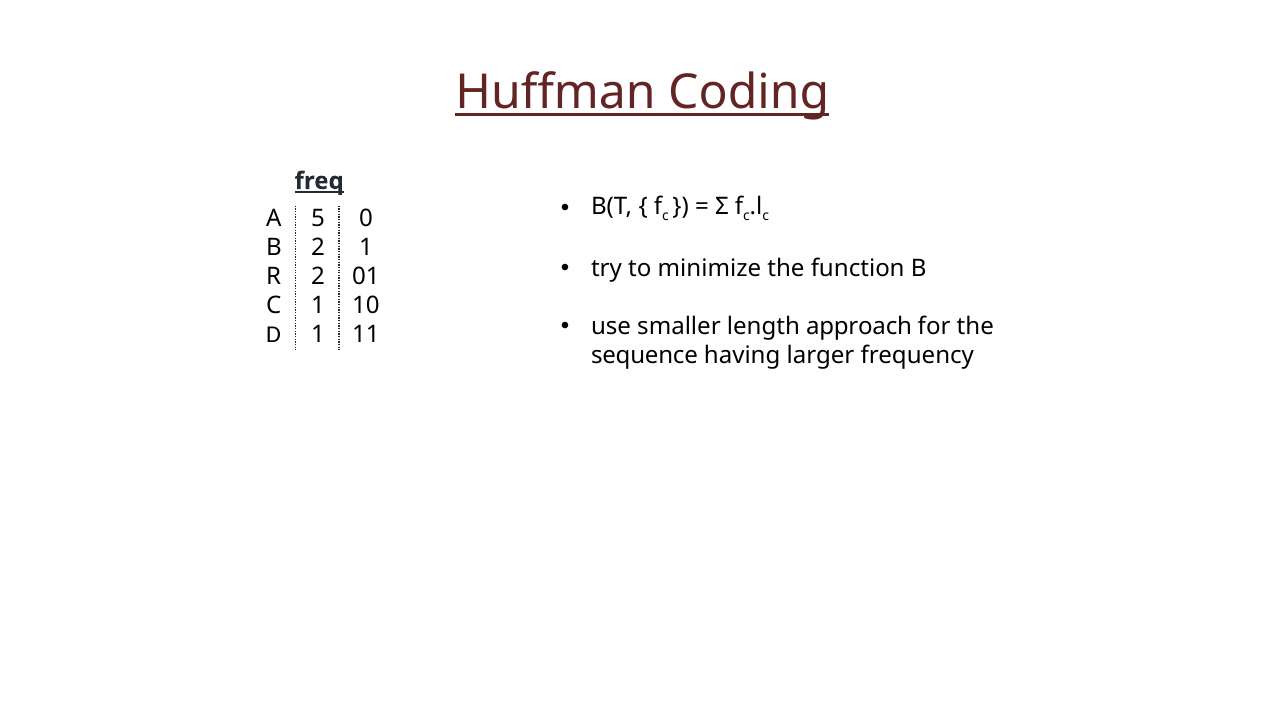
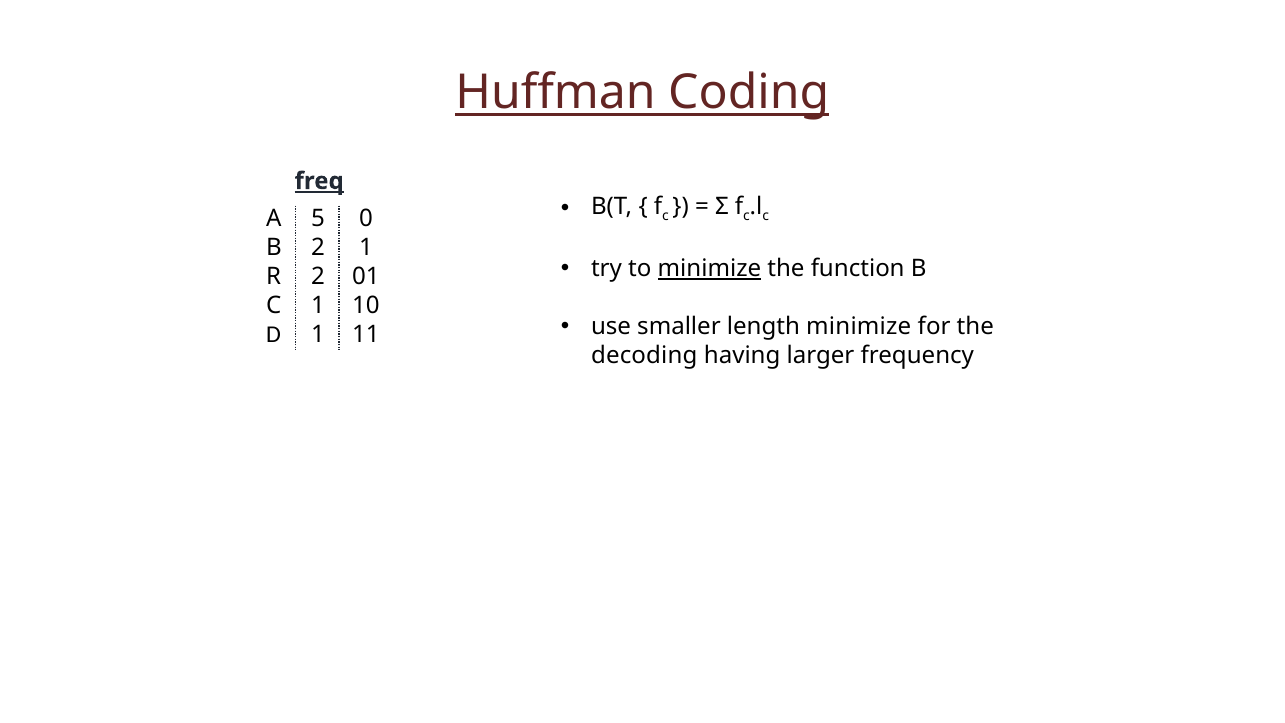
minimize underline: none -> present (709, 268)
length approach: approach -> minimize (859, 326)
sequence: sequence -> decoding (644, 355)
